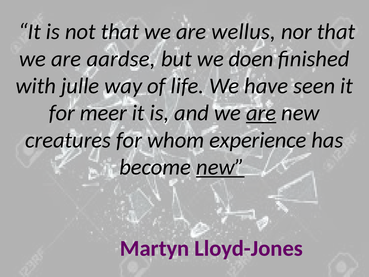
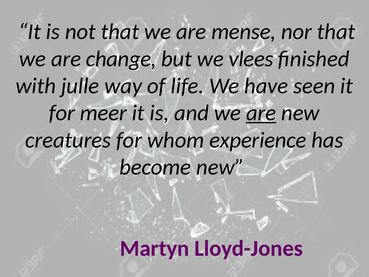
wellus: wellus -> mense (244, 32)
aardse: aardse -> change (121, 59)
doen: doen -> vlees (251, 59)
new underline: present -> none (220, 167)
